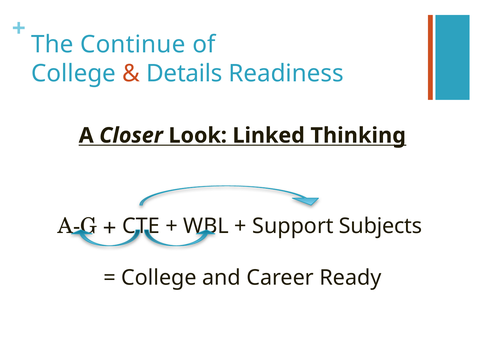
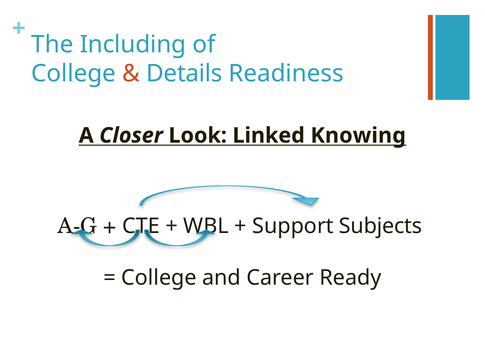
Continue: Continue -> Including (133, 44)
Thinking: Thinking -> Knowing (358, 135)
